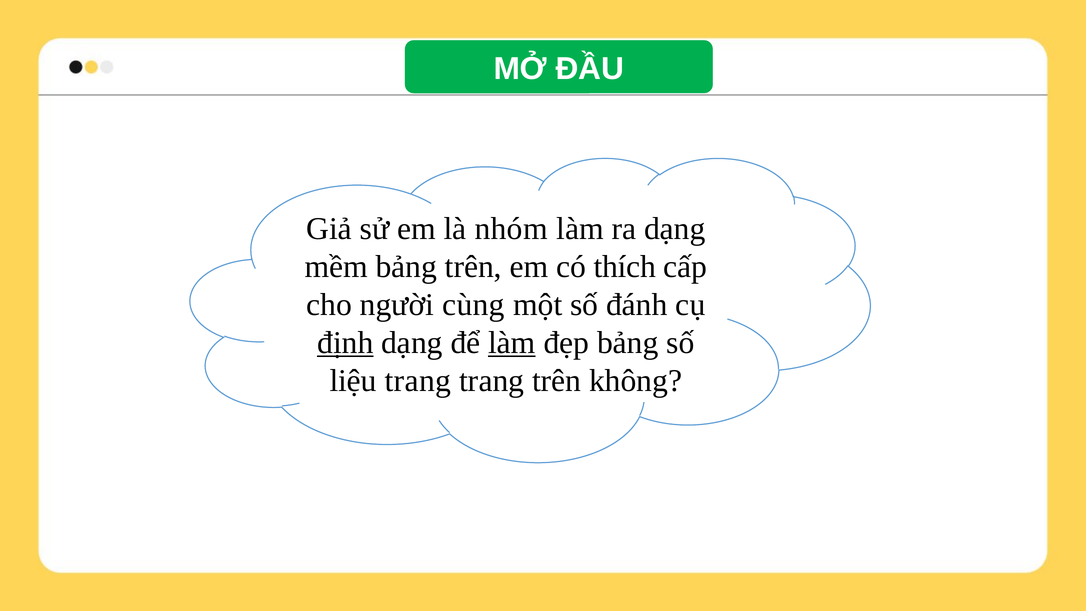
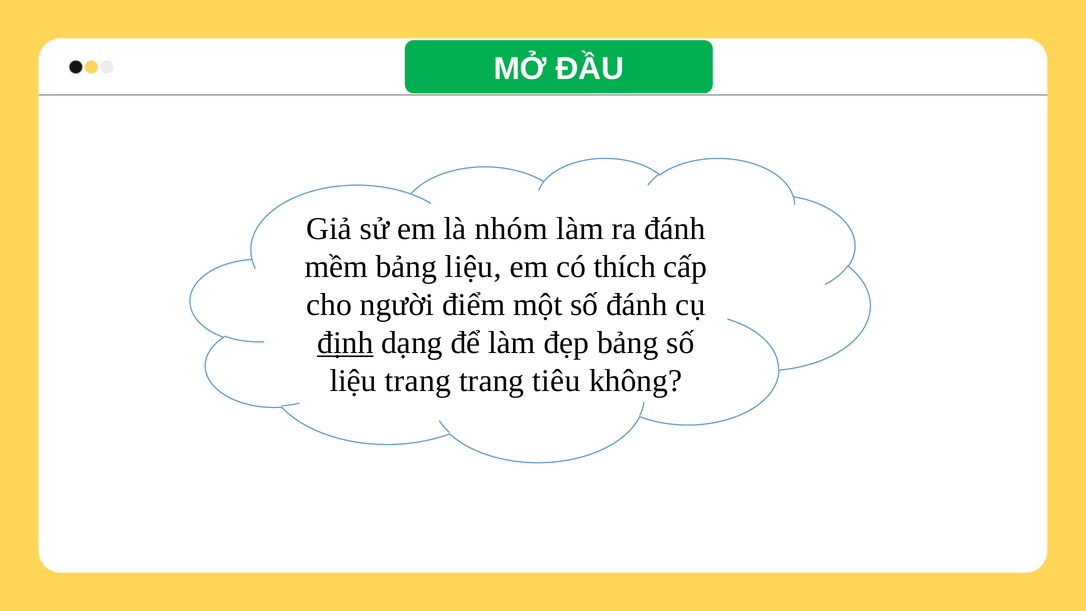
ra dạng: dạng -> đánh (675, 229)
bảng trên: trên -> liệu (473, 267)
cùng: cùng -> điểm (474, 305)
làm underline: present -> none (512, 343)
trang trên: trên -> tiêu (556, 381)
